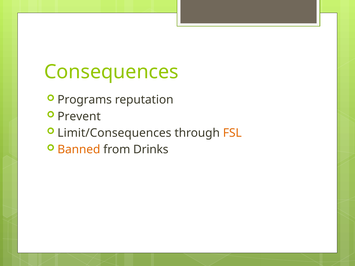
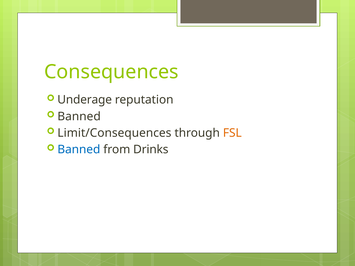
Programs: Programs -> Underage (85, 100)
Prevent: Prevent -> Banned (79, 116)
Banned colour: orange -> blue (79, 150)
